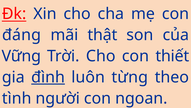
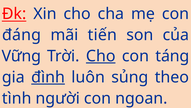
thật: thật -> tiến (102, 35)
Cho underline: none -> present (101, 56)
thiết: thiết -> táng (172, 56)
từng: từng -> sủng (130, 77)
